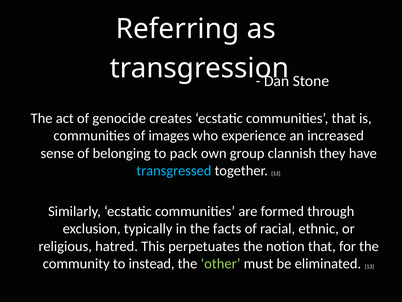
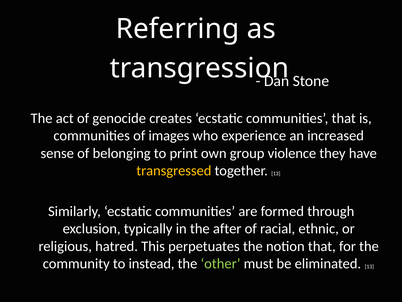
pack: pack -> print (184, 153)
clannish: clannish -> violence (292, 153)
transgressed colour: light blue -> yellow (174, 170)
facts: facts -> after (227, 228)
